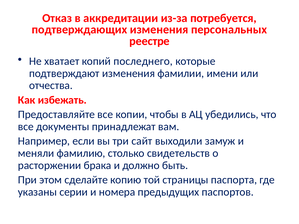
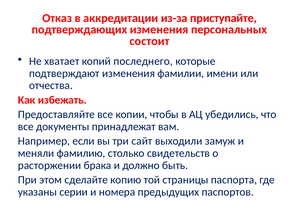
потребуется: потребуется -> приступайте (223, 18)
реестре: реестре -> состоит (149, 41)
